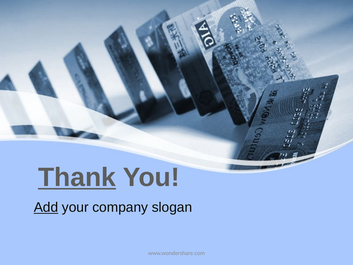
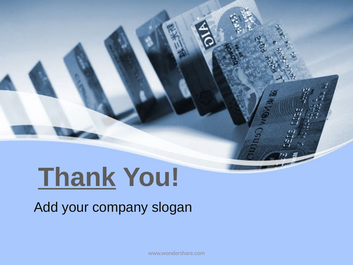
Add underline: present -> none (46, 207)
